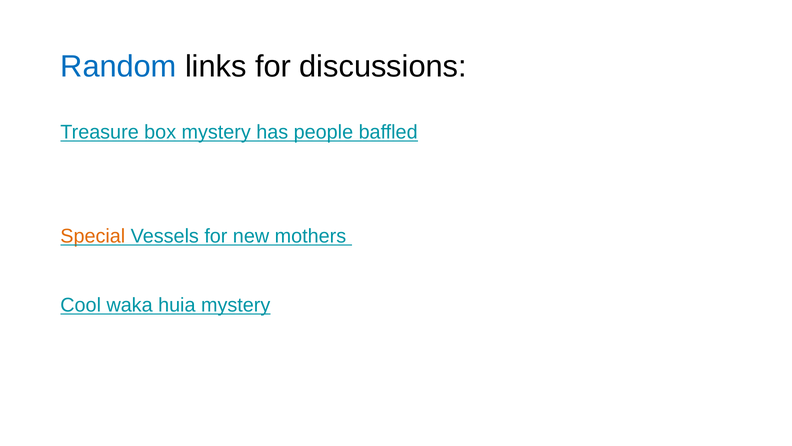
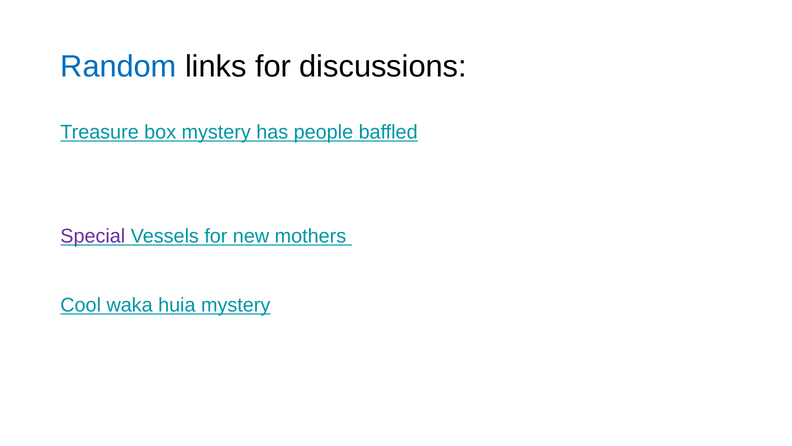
Special colour: orange -> purple (93, 236)
